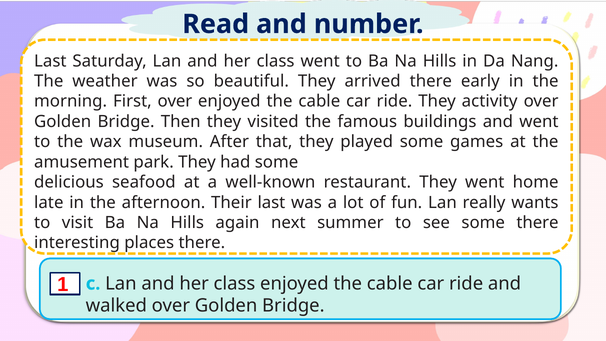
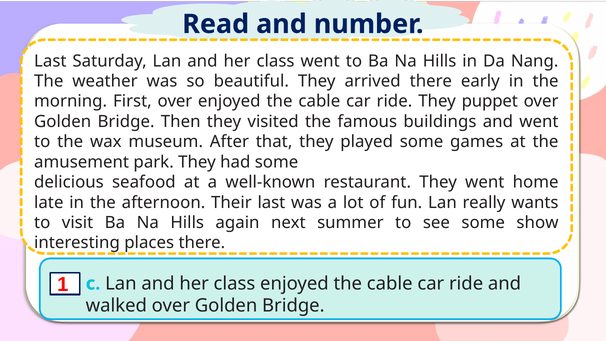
activity: activity -> puppet (490, 101)
some there: there -> show (537, 223)
